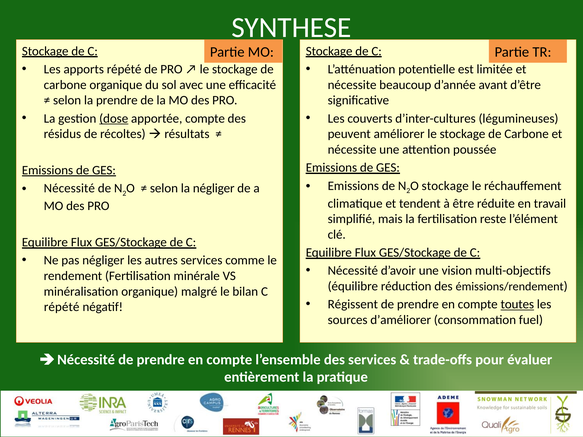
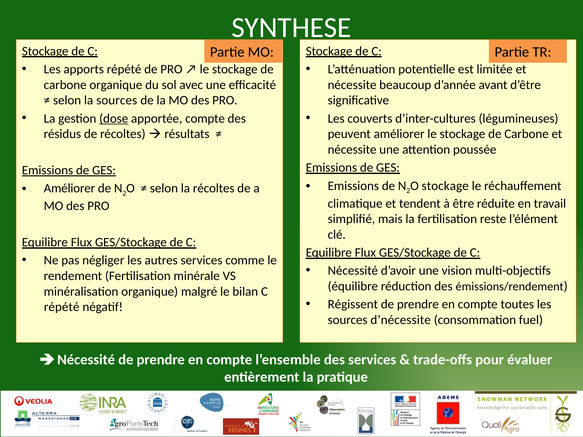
la prendre: prendre -> sources (117, 100)
Nécessité: Nécessité -> Améliorer (69, 188)
la négliger: négliger -> récoltes (214, 188)
toutes underline: present -> none (517, 305)
d’améliorer: d’améliorer -> d’nécessite (401, 320)
